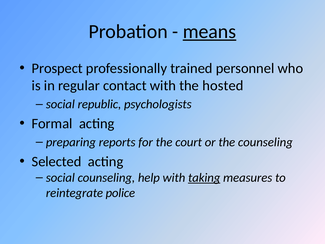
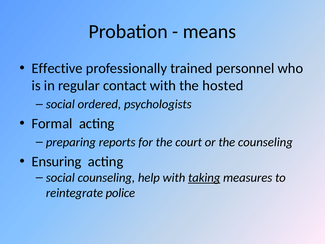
means underline: present -> none (209, 31)
Prospect: Prospect -> Effective (57, 68)
republic: republic -> ordered (99, 104)
Selected: Selected -> Ensuring (57, 161)
